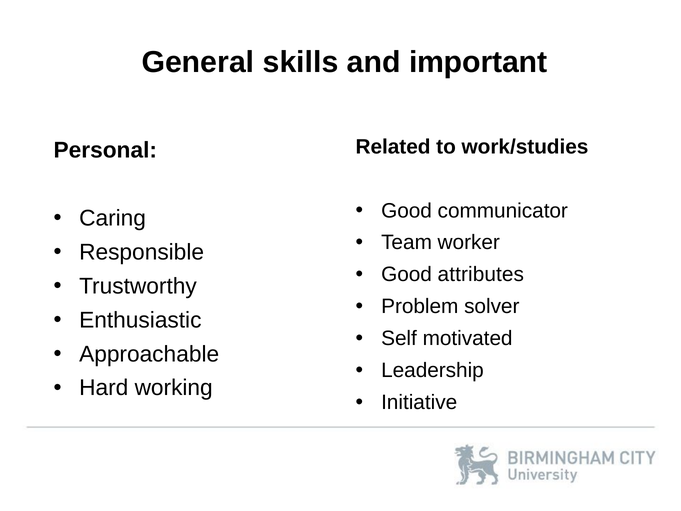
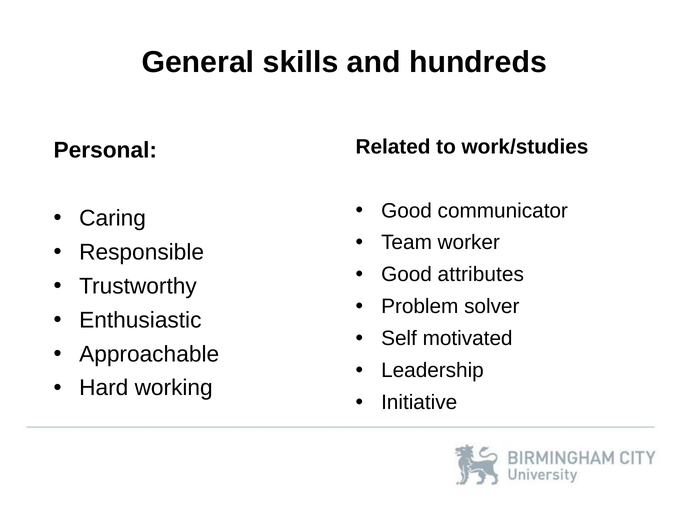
important: important -> hundreds (478, 62)
